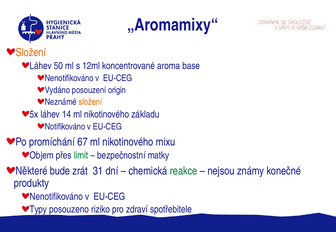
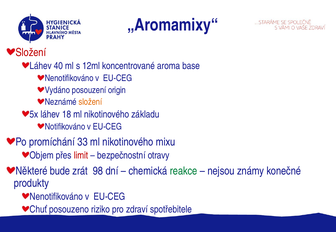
Složení colour: orange -> red (31, 52)
50: 50 -> 40 (58, 66)
14: 14 -> 18 (67, 115)
67: 67 -> 33 (83, 142)
limit colour: green -> red (81, 156)
matky: matky -> otravy (159, 156)
31: 31 -> 98 (98, 171)
Typy: Typy -> Chuť (38, 210)
